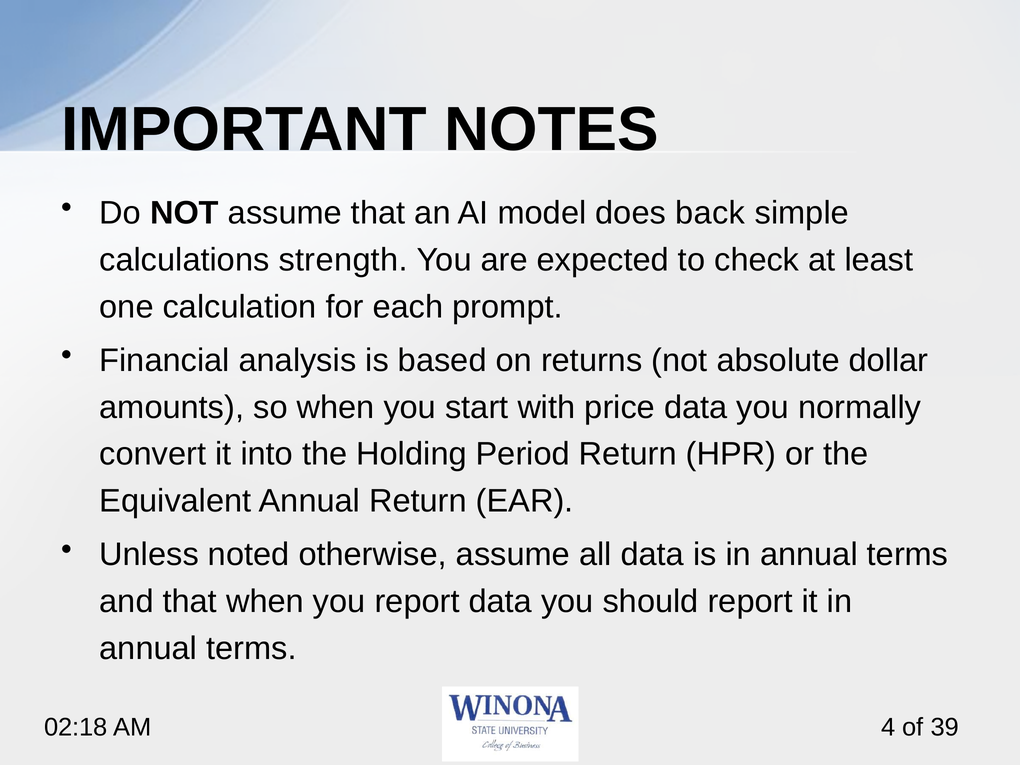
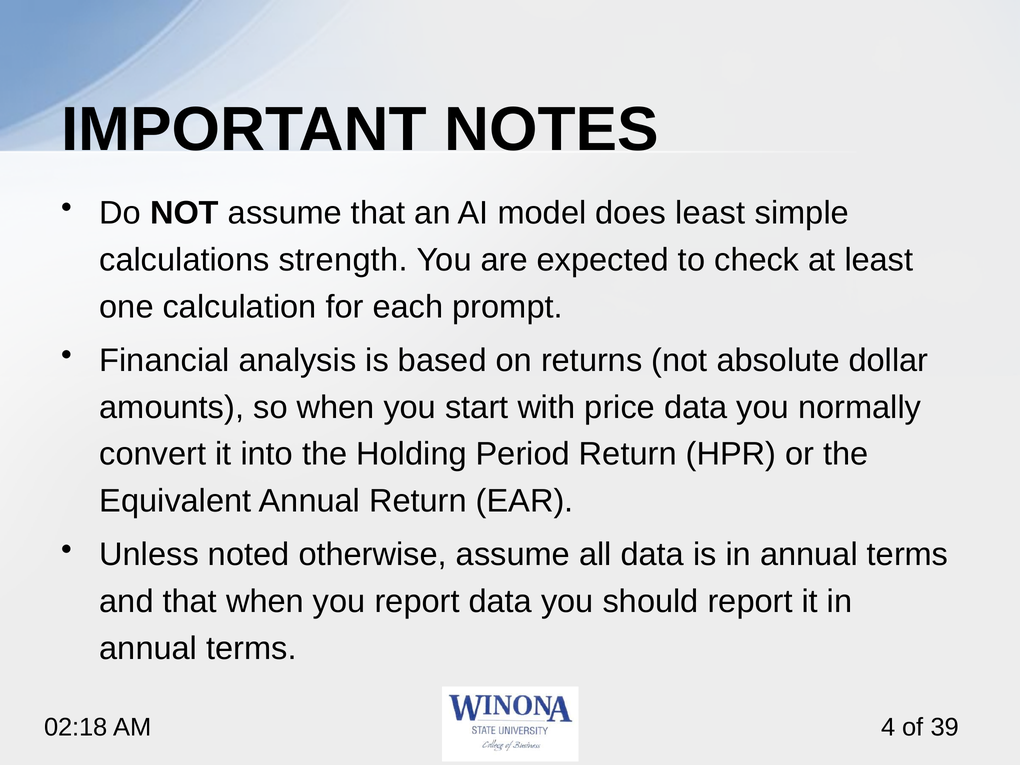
does back: back -> least (710, 213)
